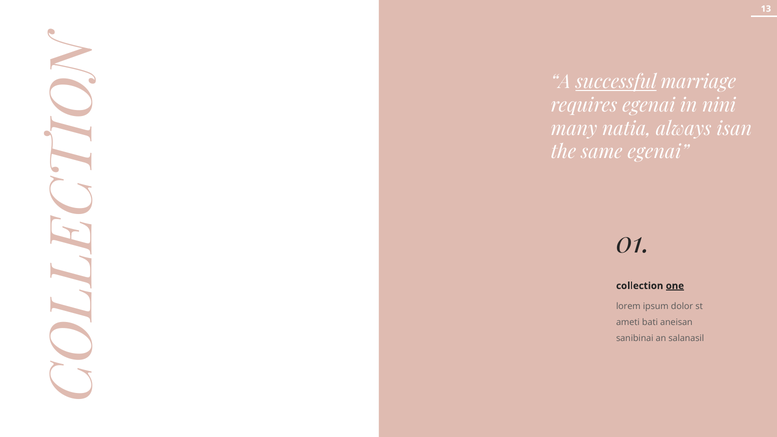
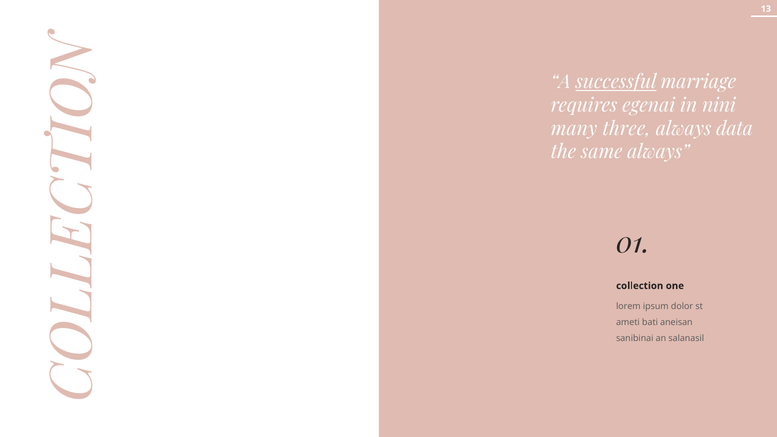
natia: natia -> three (626, 129)
isan: isan -> data (735, 129)
same egenai: egenai -> always (659, 152)
one underline: present -> none (675, 286)
